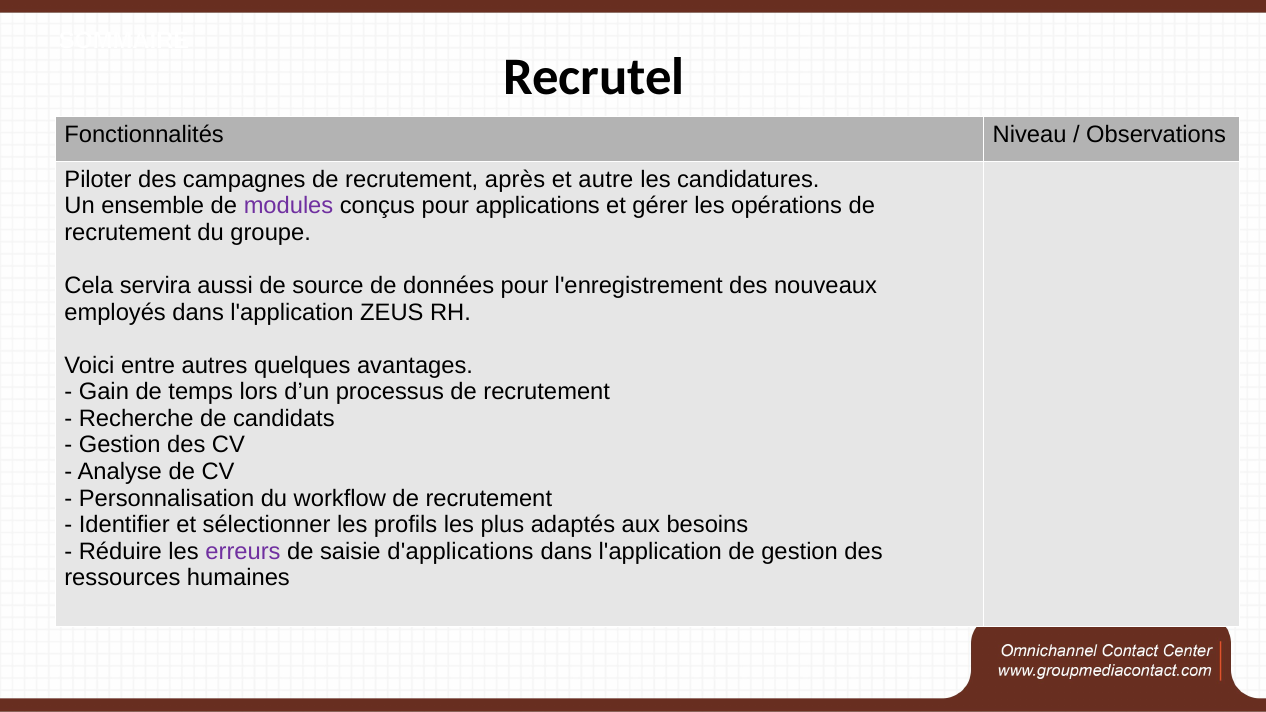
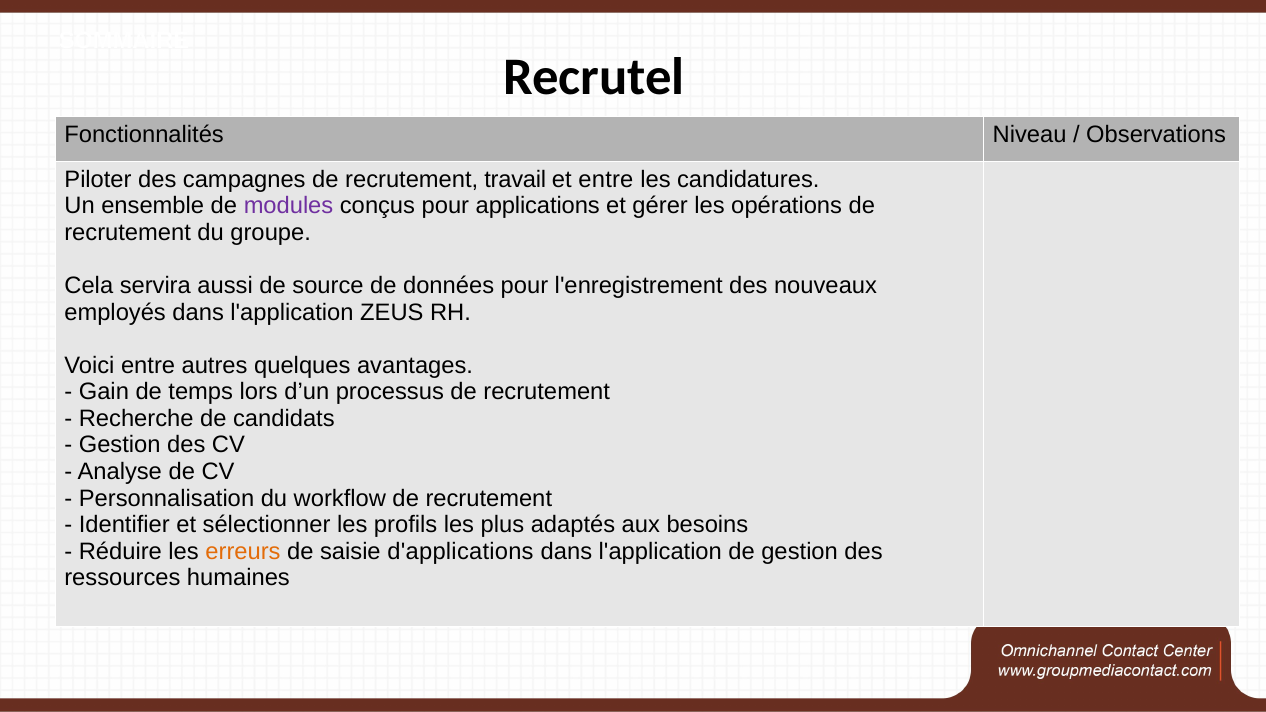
après: après -> travail (515, 179)
et autre: autre -> entre (606, 179)
erreurs colour: purple -> orange (243, 551)
